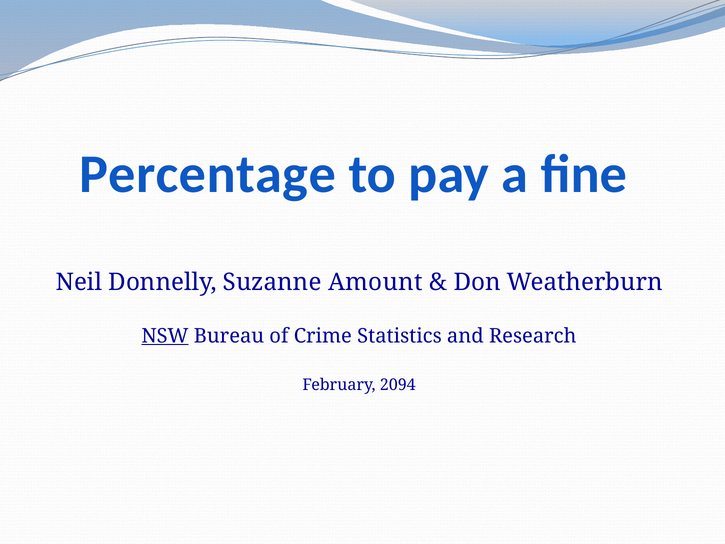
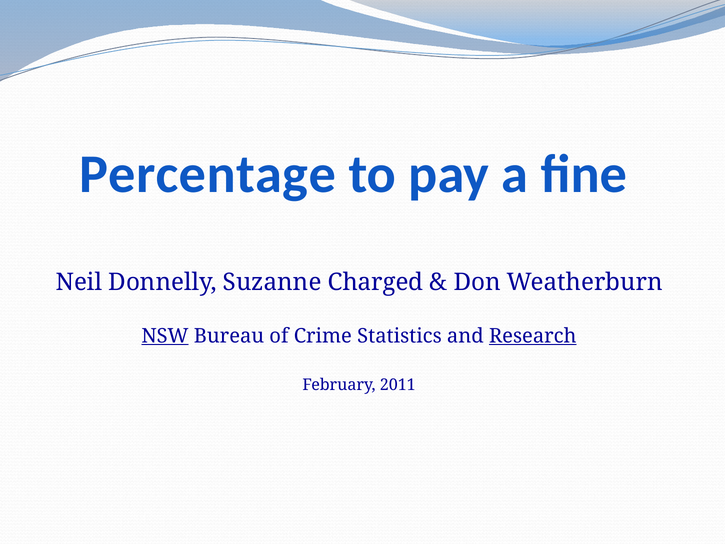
Amount: Amount -> Charged (375, 282)
Research underline: none -> present (533, 336)
2094: 2094 -> 2011 (398, 385)
